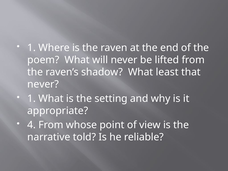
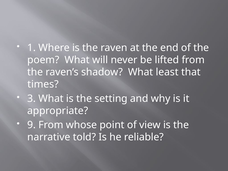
never: never -> times (43, 84)
1: 1 -> 3 (32, 98)
4: 4 -> 9 (32, 125)
